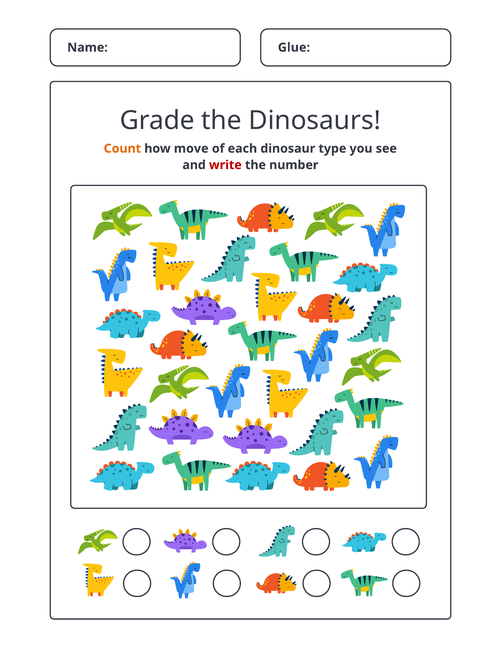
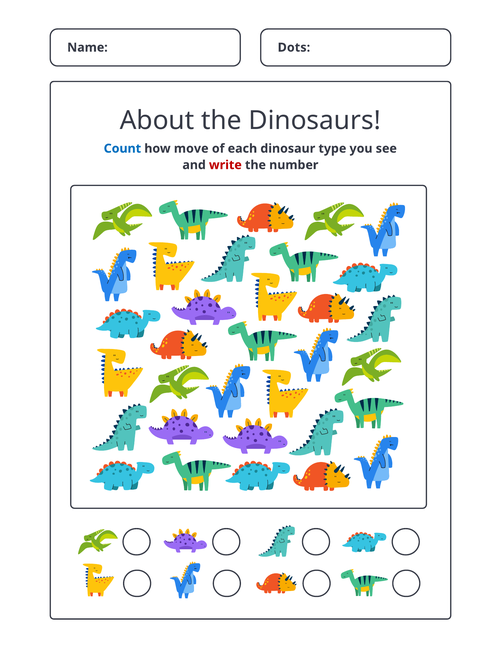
Glue: Glue -> Dots (294, 48)
Grade: Grade -> About (157, 121)
Count colour: orange -> blue (122, 149)
